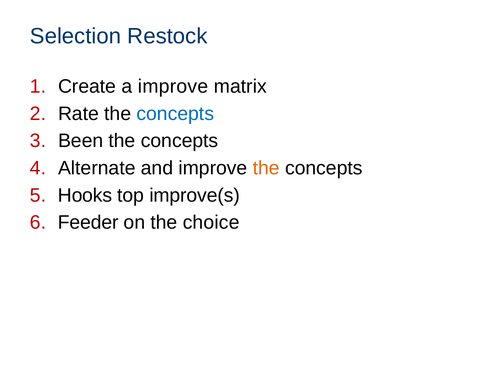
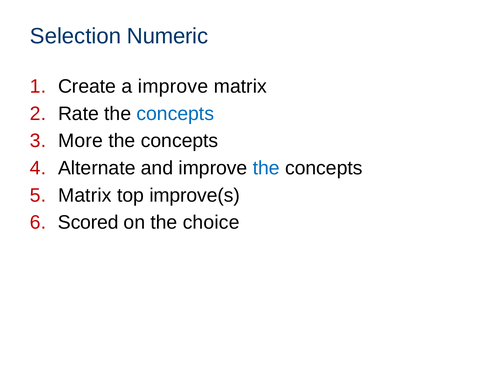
Restock: Restock -> Numeric (168, 36)
Been: Been -> More (81, 141)
the colour: orange -> blue (266, 168)
Hooks: Hooks -> Matrix (85, 195)
Feeder: Feeder -> Scored (88, 222)
